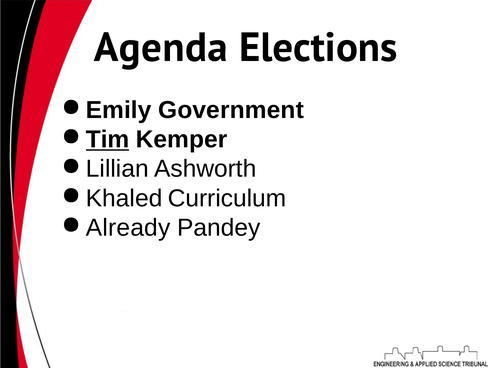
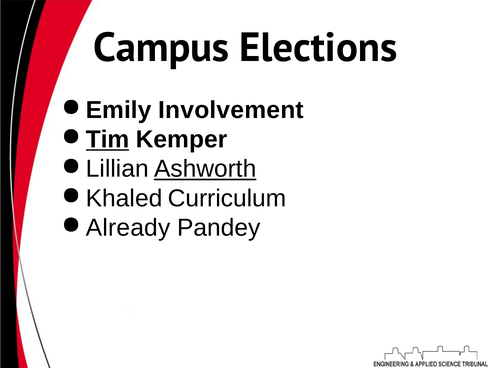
Agenda: Agenda -> Campus (161, 48)
Government: Government -> Involvement (231, 110)
Ashworth underline: none -> present (205, 169)
